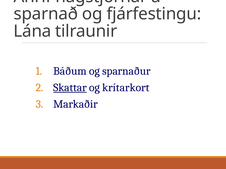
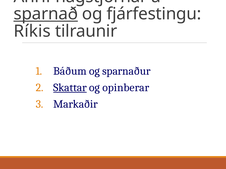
sparnað underline: none -> present (46, 14)
Lána: Lána -> Ríkis (32, 31)
krítarkort: krítarkort -> opinberar (126, 88)
